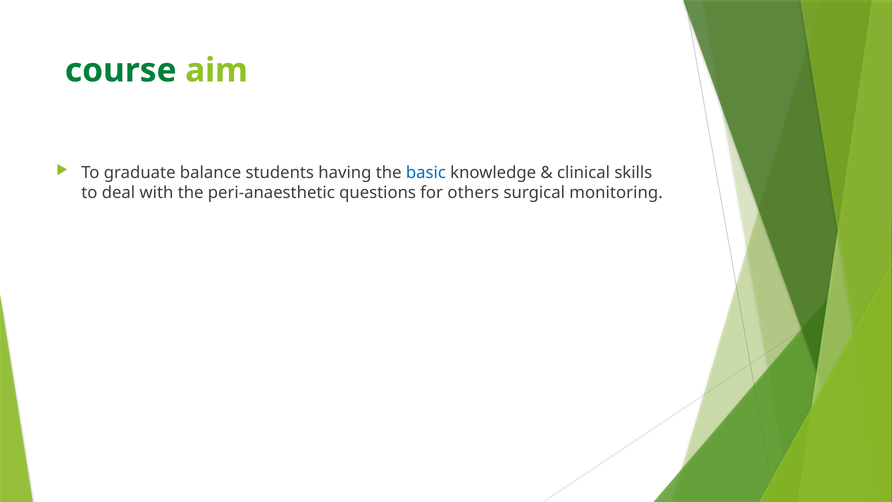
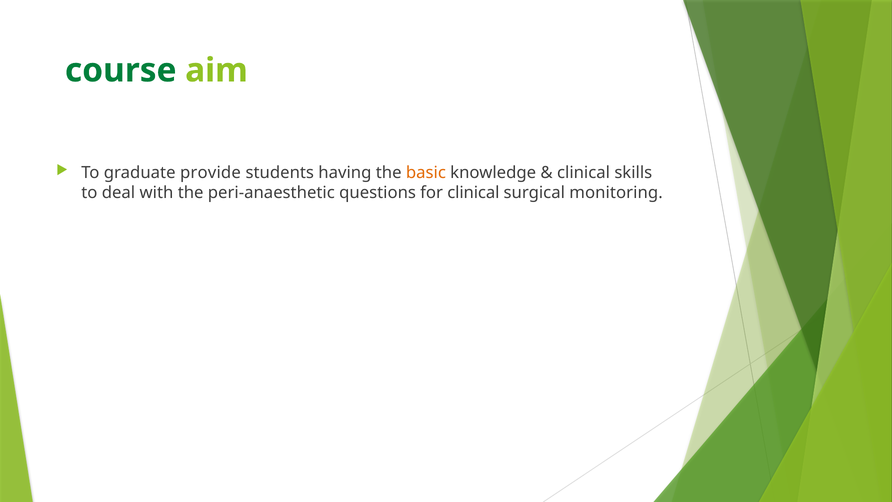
balance: balance -> provide (210, 173)
basic colour: blue -> orange (426, 173)
for others: others -> clinical (473, 193)
